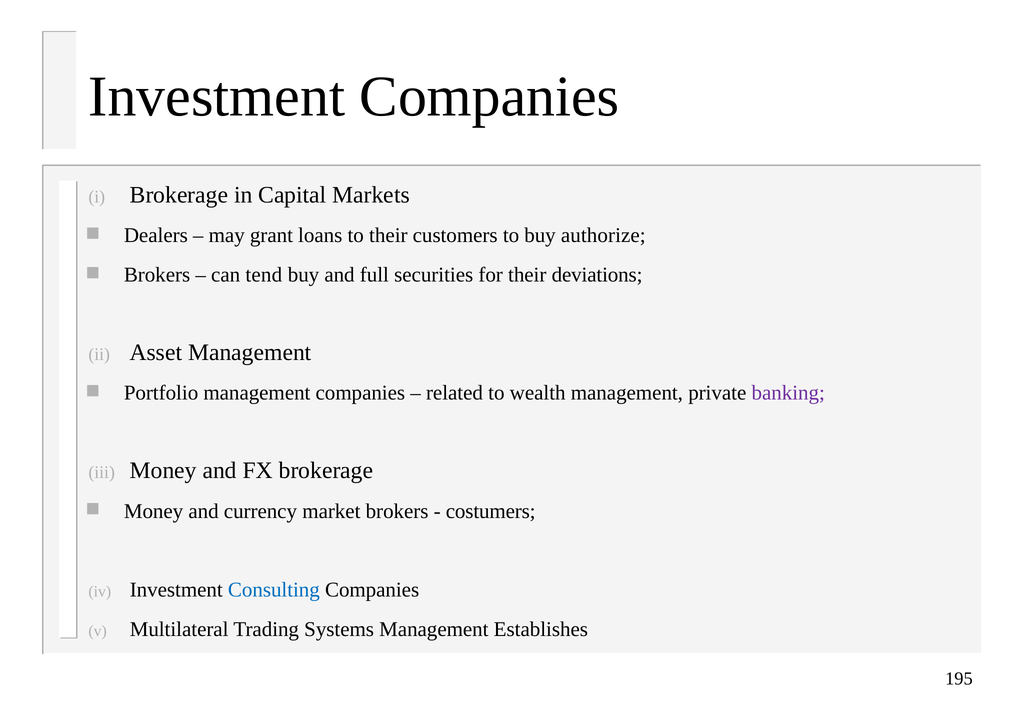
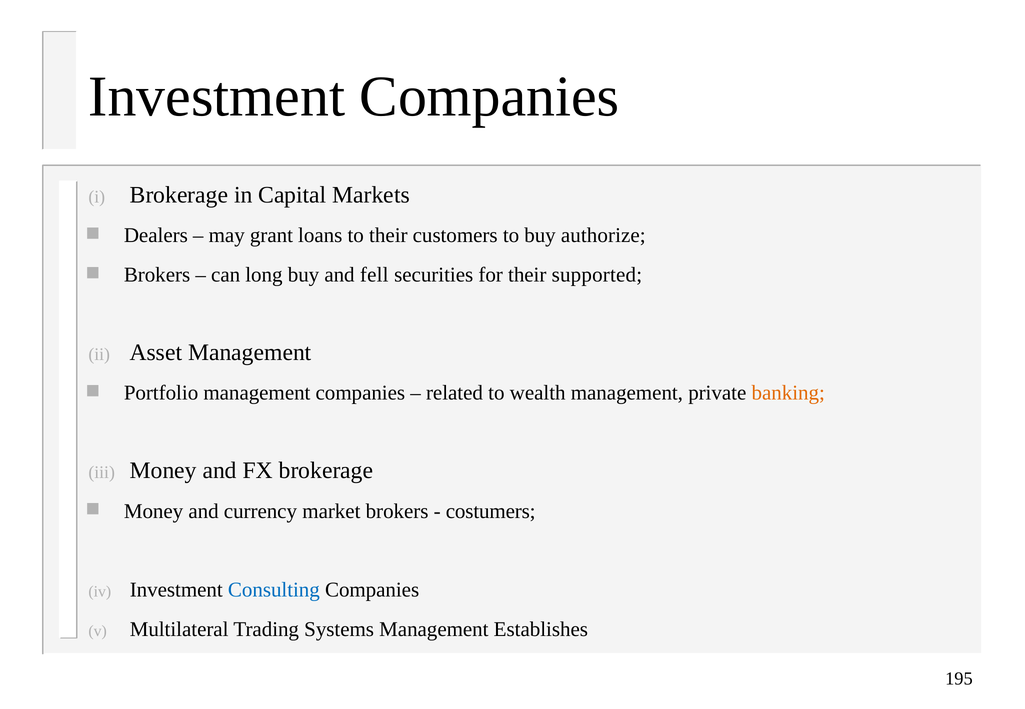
tend: tend -> long (264, 275)
full: full -> fell (374, 275)
deviations: deviations -> supported (597, 275)
banking colour: purple -> orange (788, 393)
